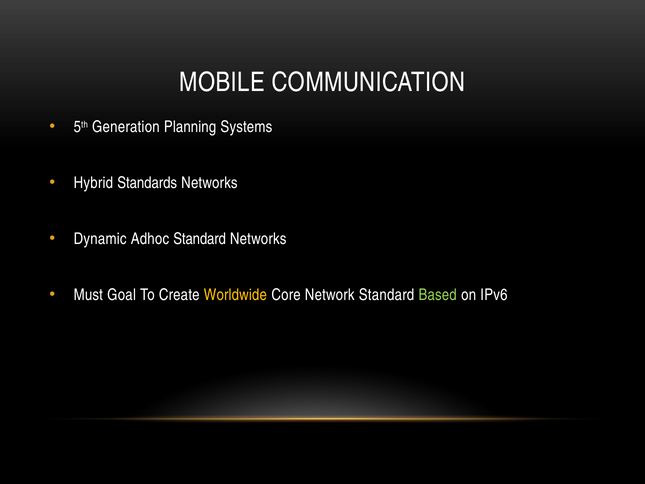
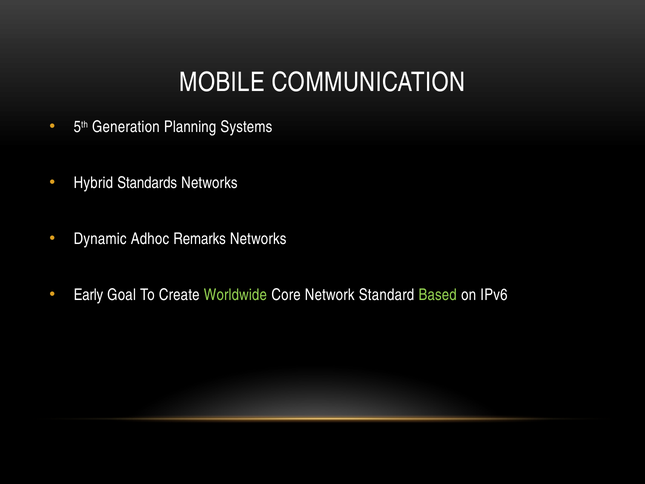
Adhoc Standard: Standard -> Remarks (200, 239)
Must: Must -> Early (88, 295)
Worldwide colour: yellow -> light green (235, 295)
